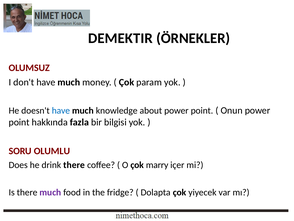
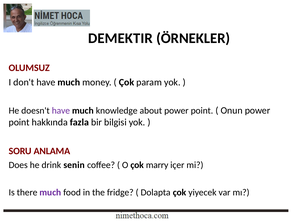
have colour: blue -> purple (61, 110)
OLUMLU: OLUMLU -> ANLAMA (52, 151)
drink there: there -> senin (74, 165)
